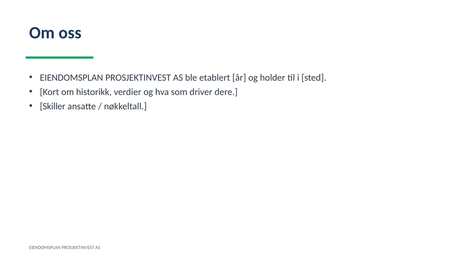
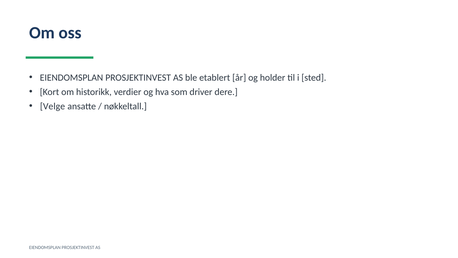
Skiller: Skiller -> Velge (53, 106)
